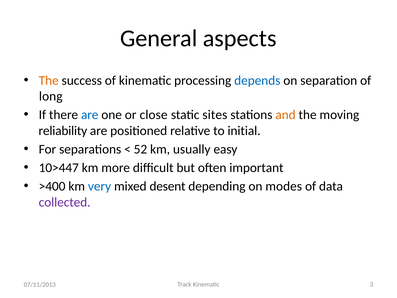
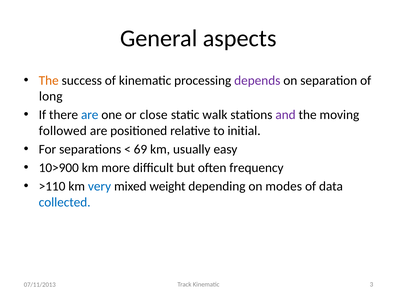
depends colour: blue -> purple (257, 80)
sites: sites -> walk (215, 115)
and colour: orange -> purple (286, 115)
reliability: reliability -> followed (63, 131)
52: 52 -> 69 (140, 149)
10>447: 10>447 -> 10>900 (59, 168)
important: important -> frequency (256, 168)
>400: >400 -> >110 (52, 186)
desent: desent -> weight (168, 186)
collected colour: purple -> blue (65, 202)
